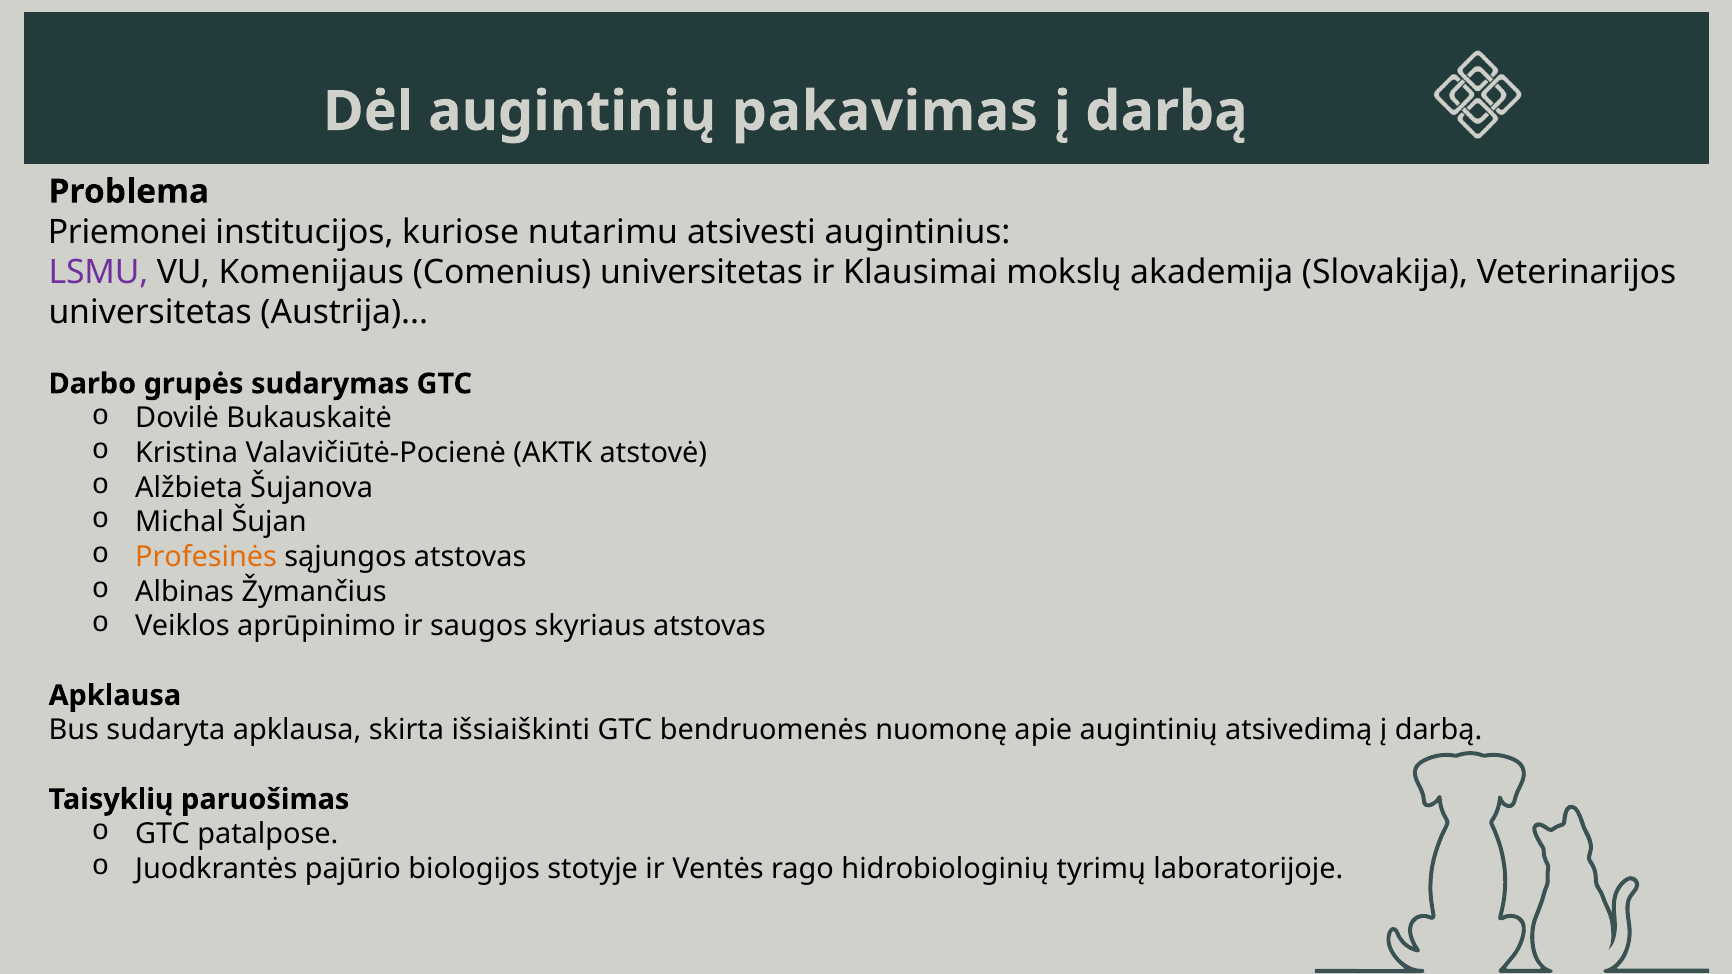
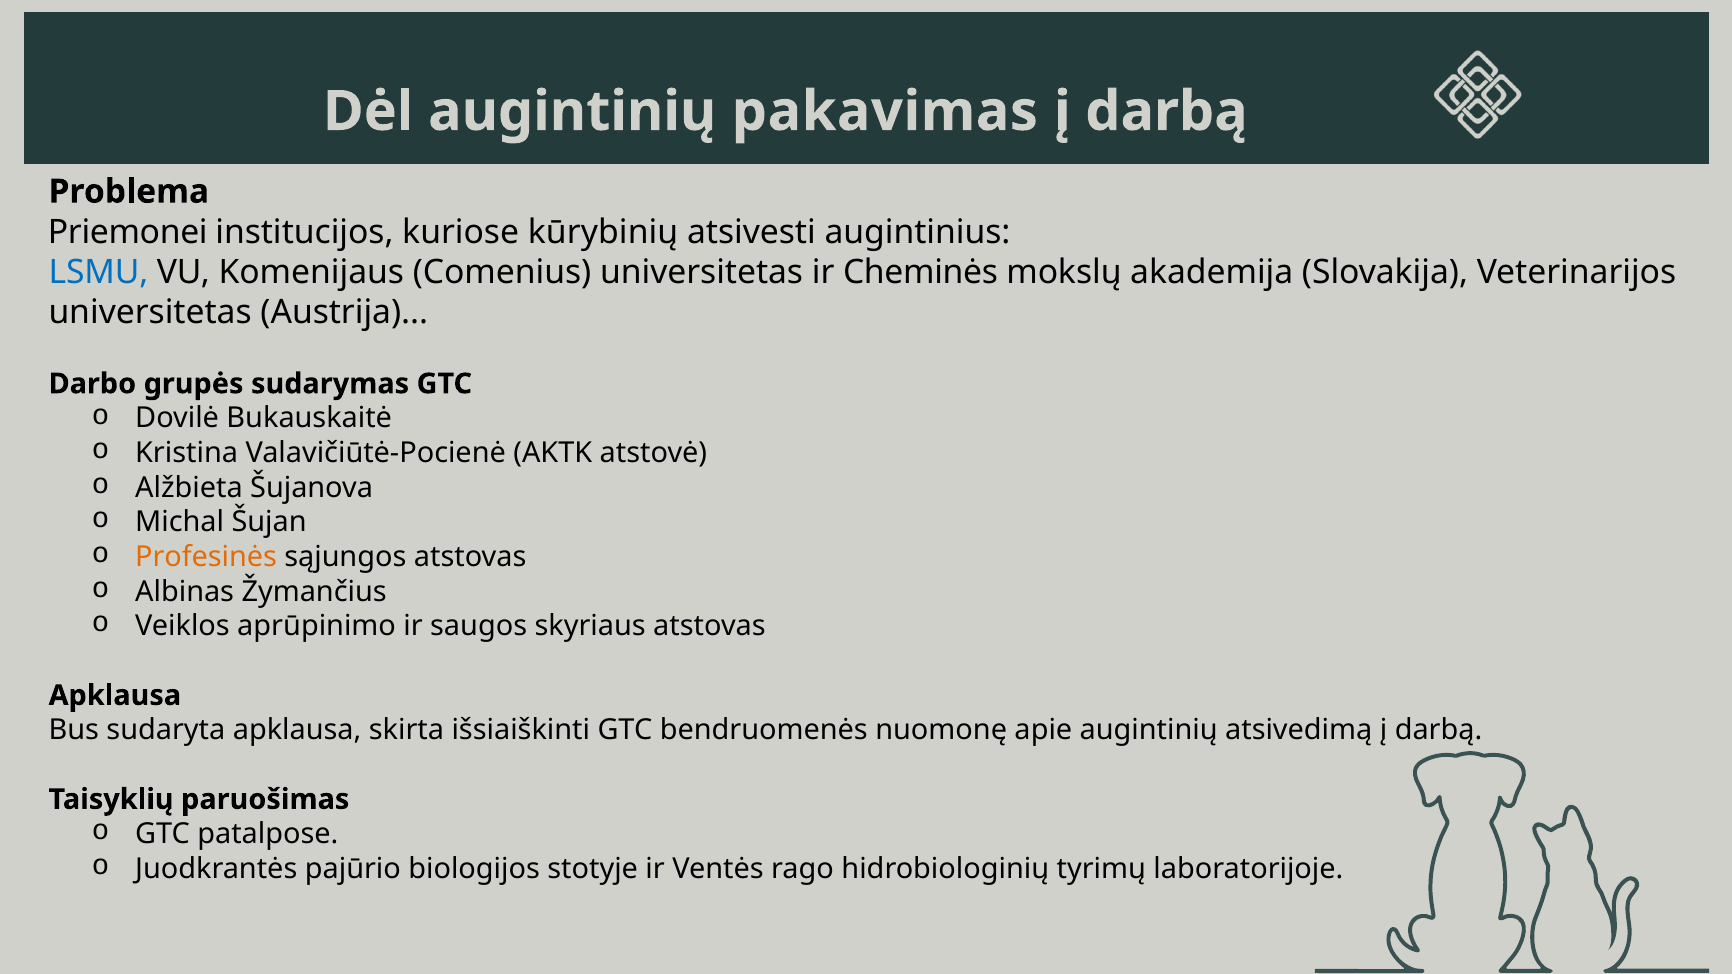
nutarimu: nutarimu -> kūrybinių (603, 232)
LSMU colour: purple -> blue (98, 273)
Klausimai: Klausimai -> Cheminės (920, 273)
